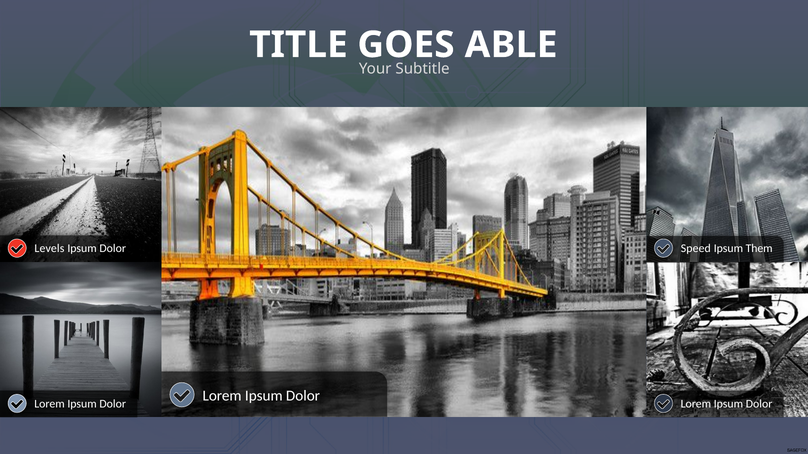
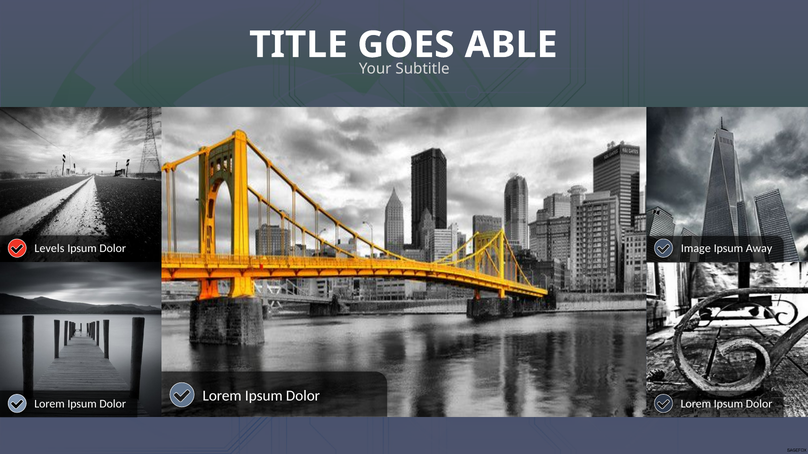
Speed: Speed -> Image (696, 249)
Them: Them -> Away (759, 249)
